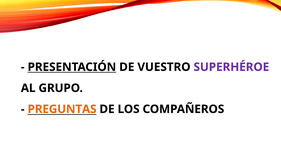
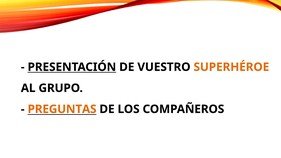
SUPERHÉROE colour: purple -> orange (231, 67)
